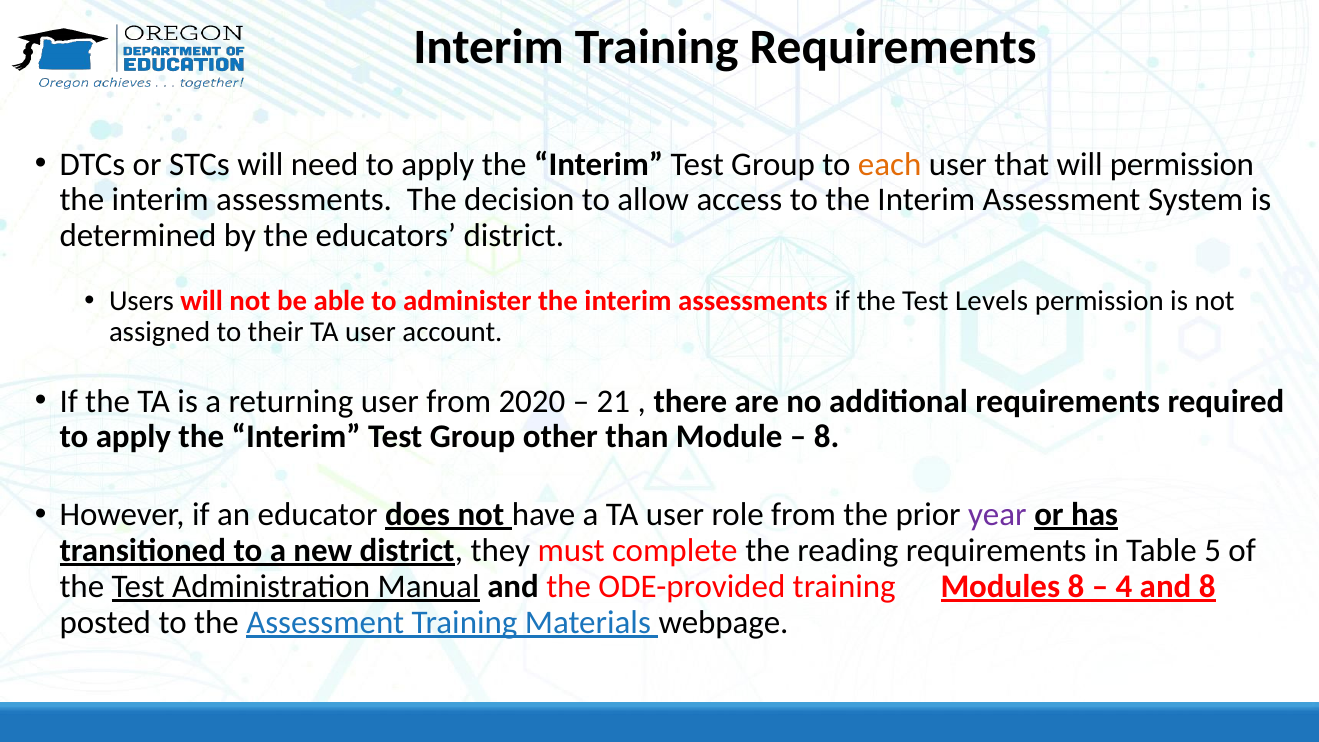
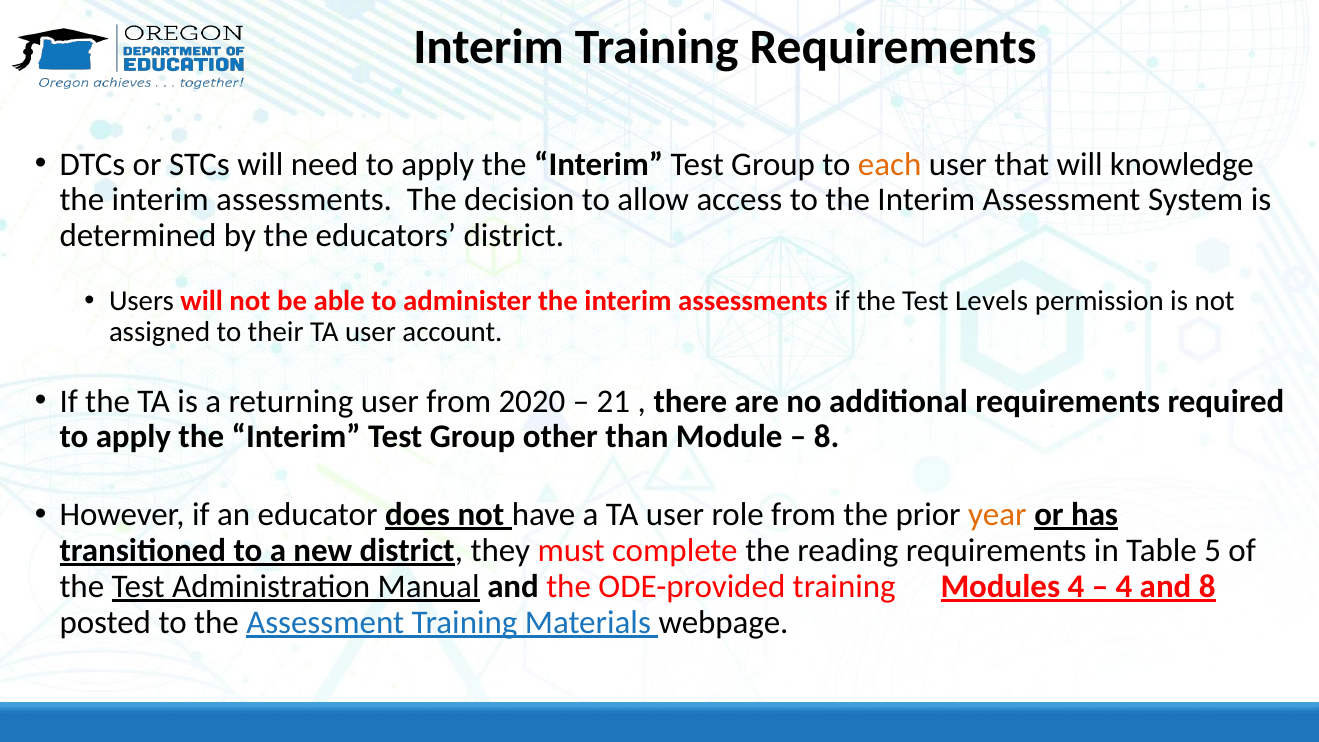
will permission: permission -> knowledge (1182, 164)
year colour: purple -> orange (997, 515)
Modules 8: 8 -> 4 (1076, 586)
